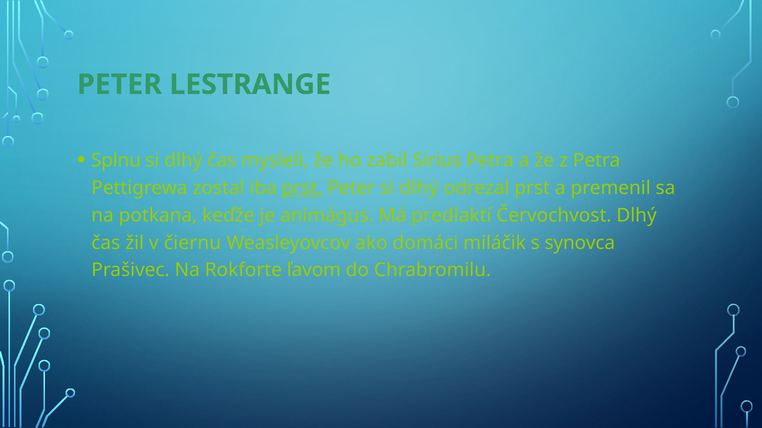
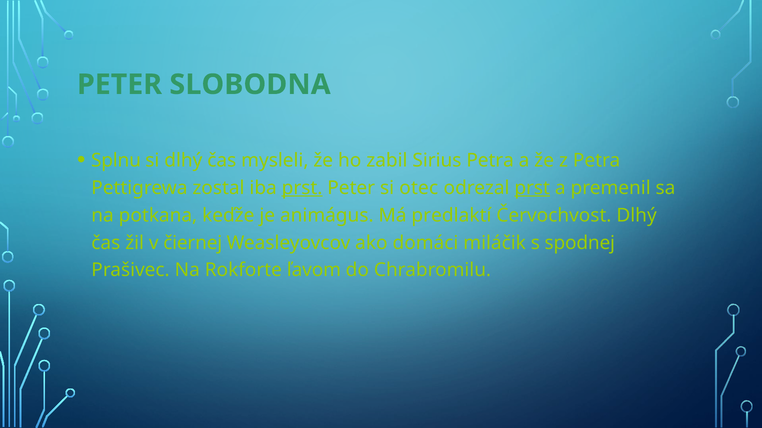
LESTRANGE: LESTRANGE -> SLOBODNA (250, 85)
Peter si dlhý: dlhý -> otec (419, 188)
prst underline: none -> present (532, 188)
čiernu: čiernu -> čiernej (193, 243)
synovca: synovca -> spodnej (580, 243)
